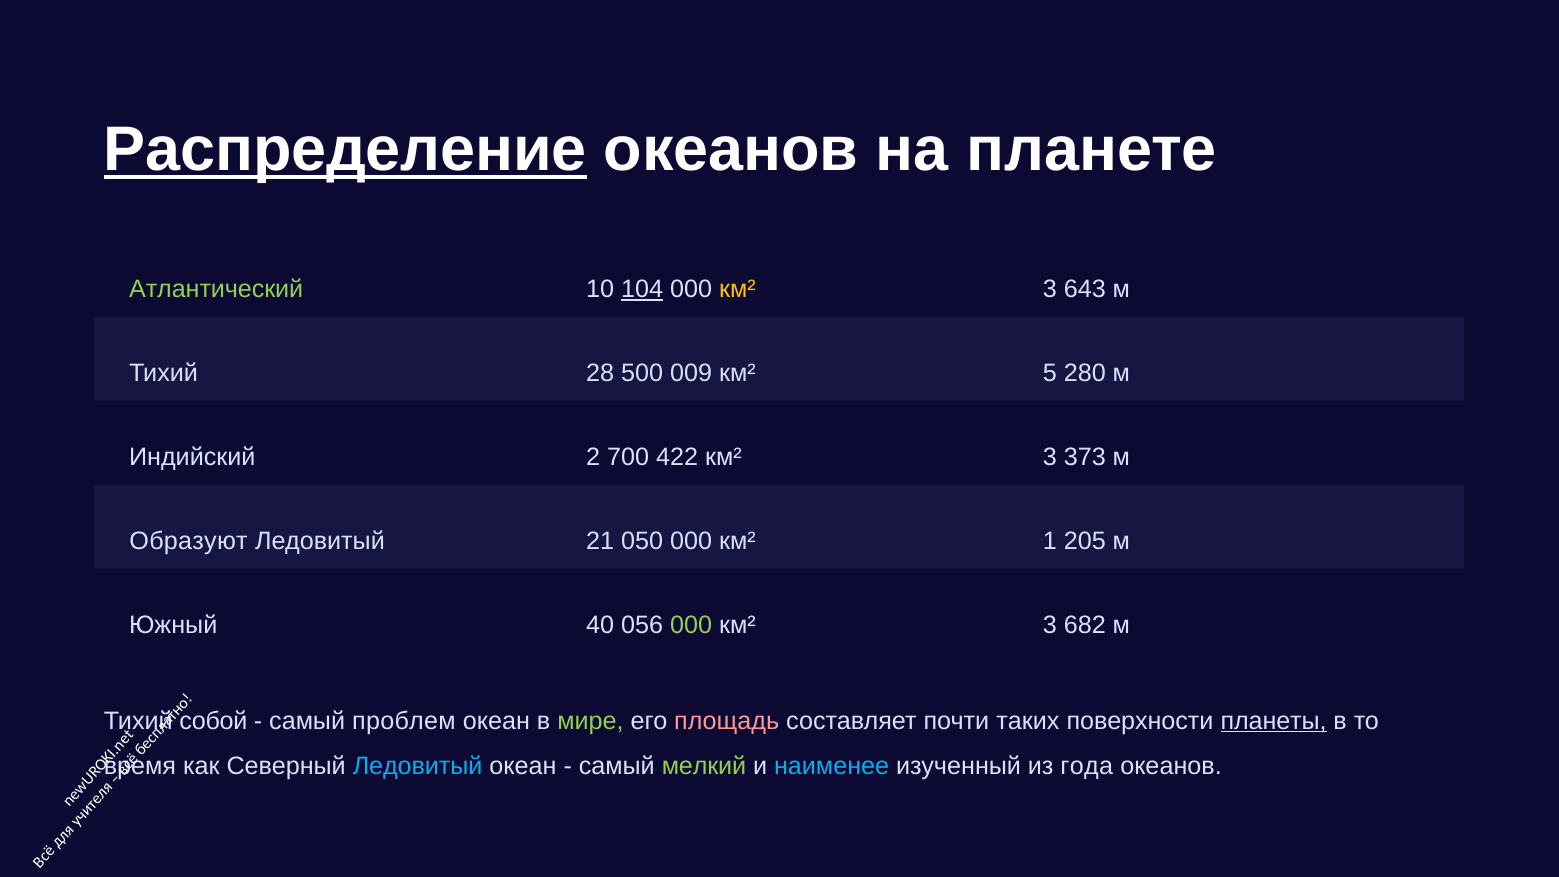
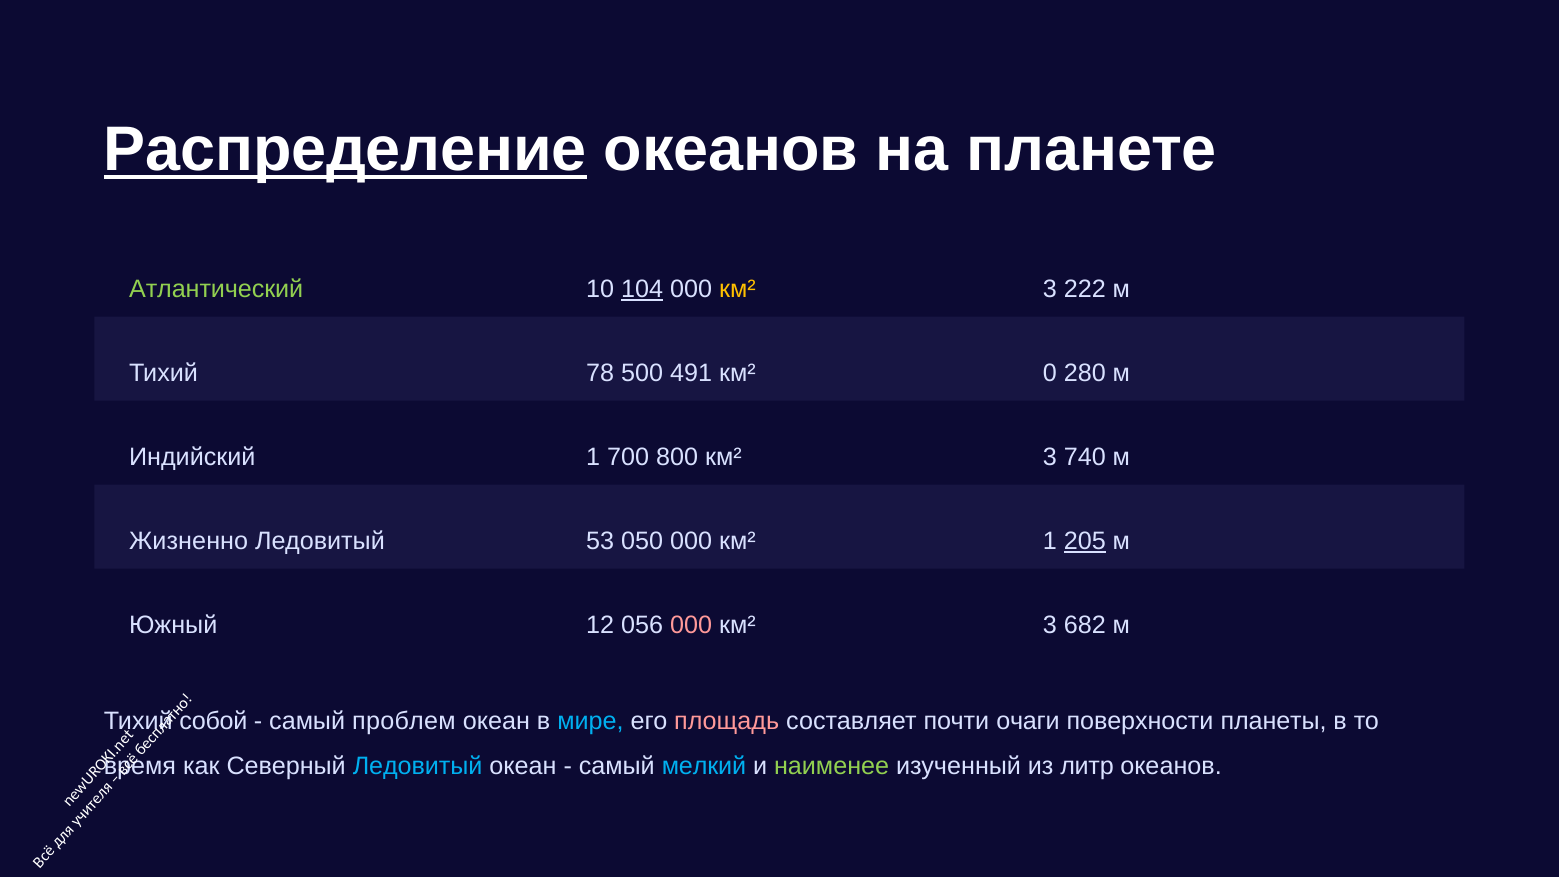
643: 643 -> 222 (1085, 289)
28: 28 -> 78 (600, 373)
009: 009 -> 491 (691, 373)
5: 5 -> 0 (1050, 373)
Индийский 2: 2 -> 1 (593, 457)
422: 422 -> 800 (677, 457)
373: 373 -> 740 (1085, 457)
Образуют: Образуют -> Жизненно (189, 541)
21: 21 -> 53 (600, 541)
205 underline: none -> present (1085, 541)
40: 40 -> 12 (600, 625)
000 colour: light green -> pink (691, 625)
мире colour: light green -> light blue (591, 721)
таких: таких -> очаги (1028, 721)
планеты underline: present -> none (1274, 721)
мелкий colour: light green -> light blue (704, 766)
наименее colour: light blue -> light green (832, 766)
года: года -> литр (1087, 766)
